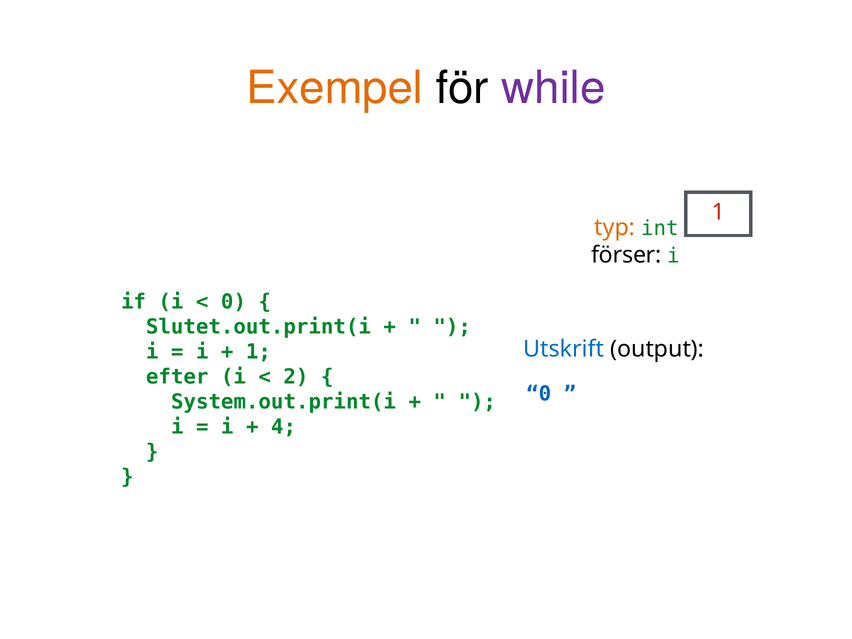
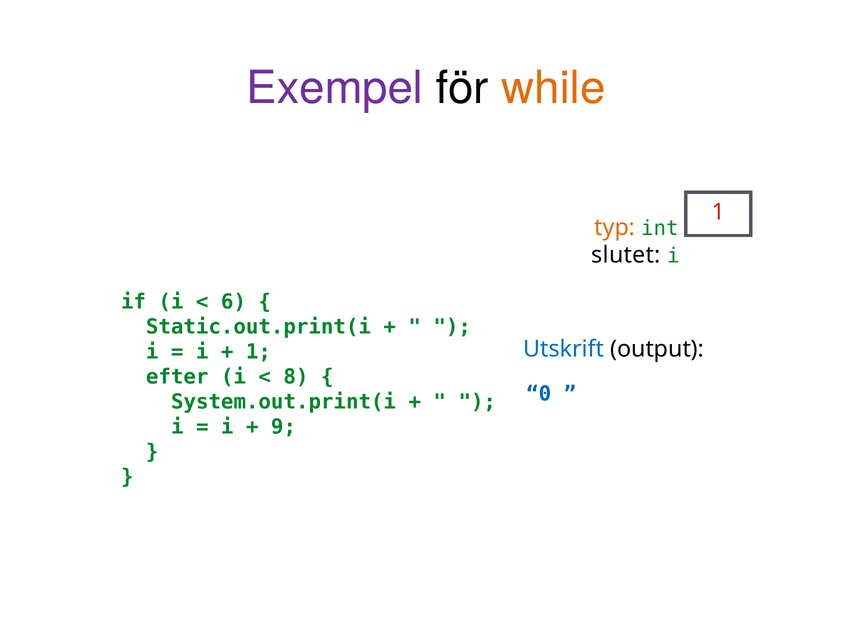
Exempel colour: orange -> purple (335, 88)
while colour: purple -> orange (553, 88)
förser: förser -> slutet (626, 255)
0: 0 -> 6 (234, 302)
Slutet.out.print(i: Slutet.out.print(i -> Static.out.print(i (258, 327)
2: 2 -> 8 (296, 377)
4: 4 -> 9 (284, 427)
